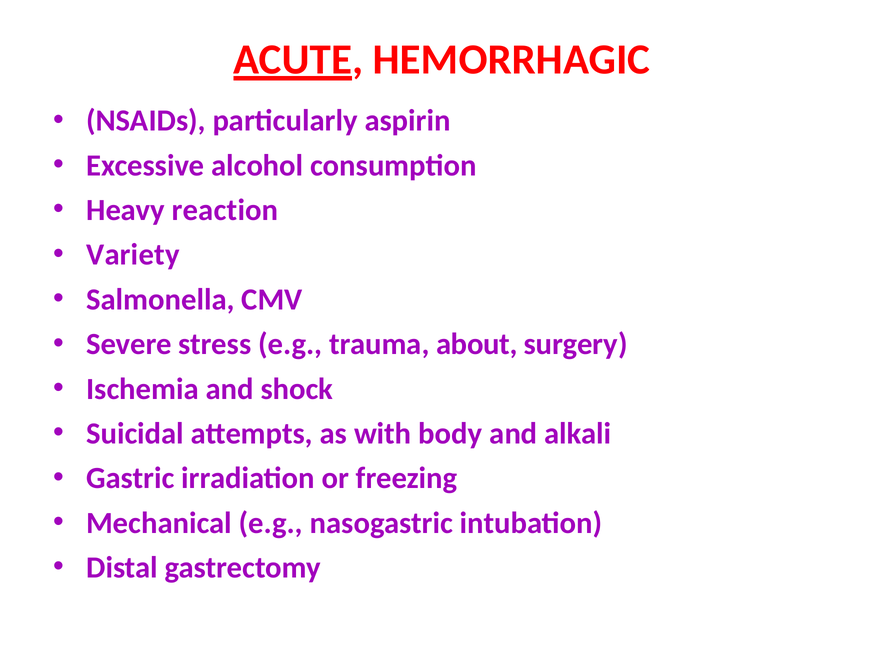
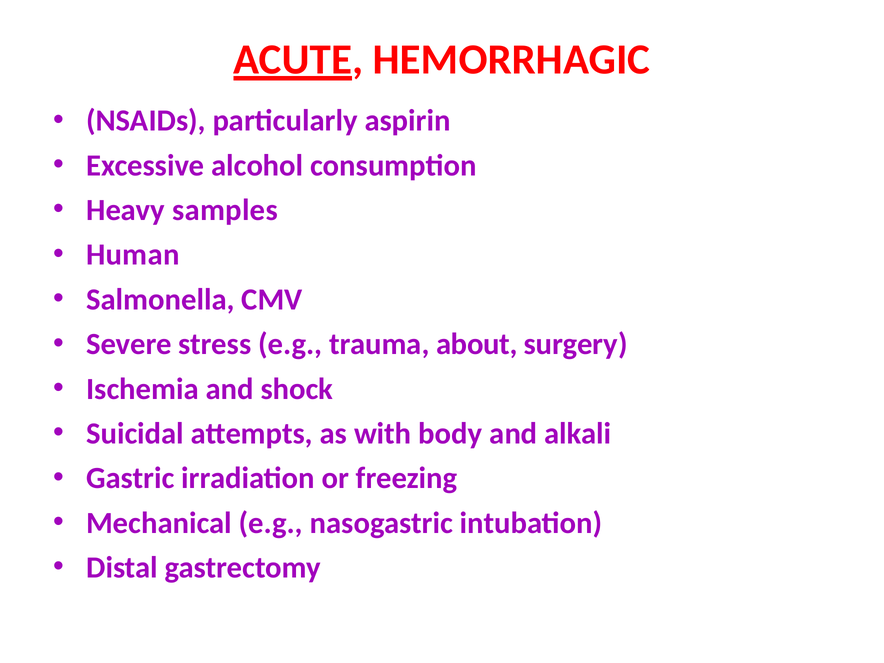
reaction: reaction -> samples (225, 210)
Variety: Variety -> Human (133, 255)
